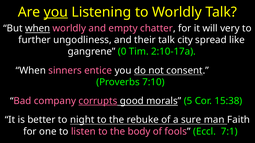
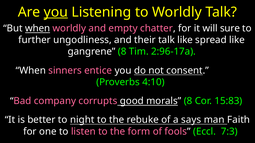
very: very -> sure (230, 28)
talk city: city -> like (185, 40)
gangrene 0: 0 -> 8 (122, 52)
2:10-17a: 2:10-17a -> 2:96-17a (173, 52)
7:10: 7:10 -> 4:10 (153, 82)
corrupts underline: present -> none (98, 101)
morals 5: 5 -> 8 (188, 101)
15:38: 15:38 -> 15:83 (228, 101)
sure: sure -> says (191, 120)
body: body -> form (139, 132)
7:1: 7:1 -> 7:3 (229, 132)
